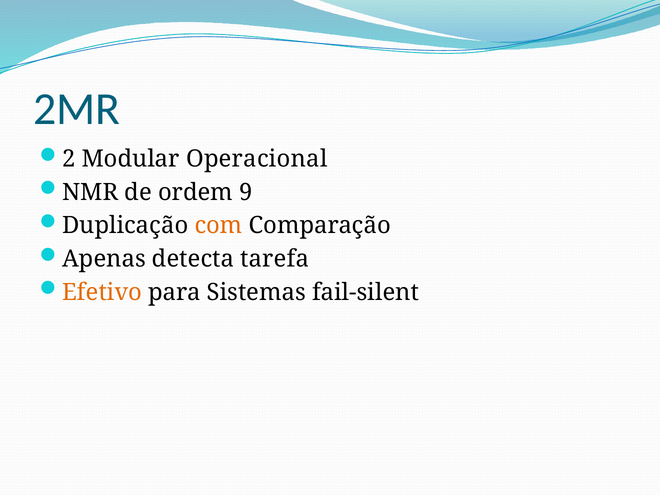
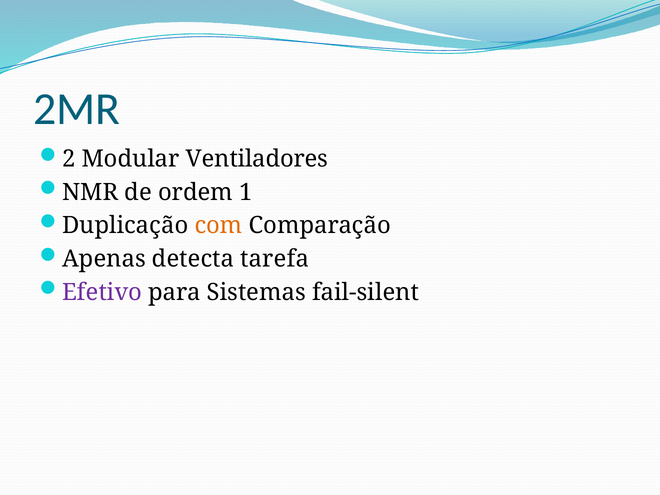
Operacional: Operacional -> Ventiladores (257, 159)
9: 9 -> 1 (246, 192)
Efetivo colour: orange -> purple (102, 292)
